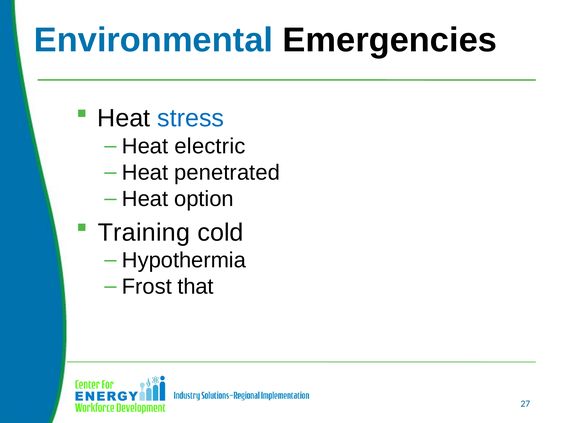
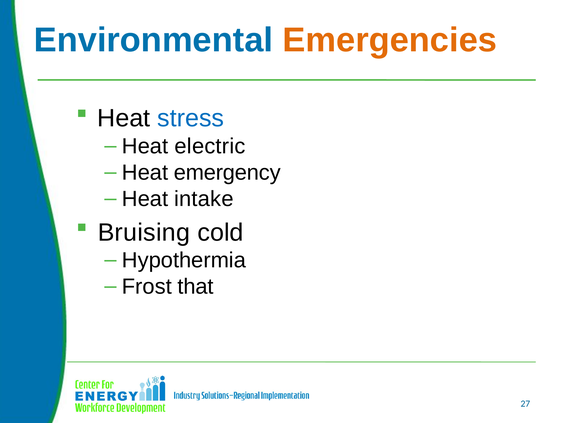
Emergencies colour: black -> orange (390, 40)
penetrated: penetrated -> emergency (227, 173)
option: option -> intake (204, 199)
Training: Training -> Bruising (144, 232)
